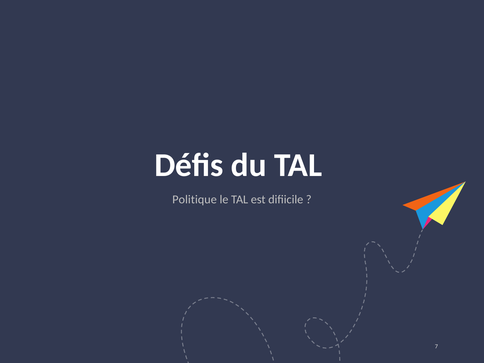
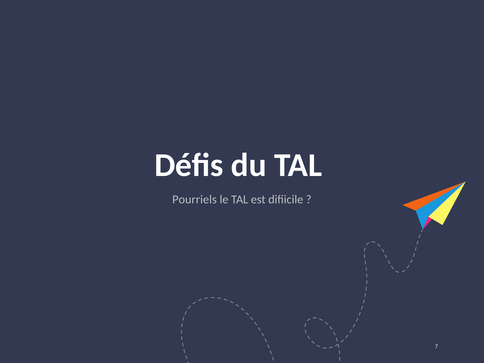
Politique: Politique -> Pourriels (195, 200)
